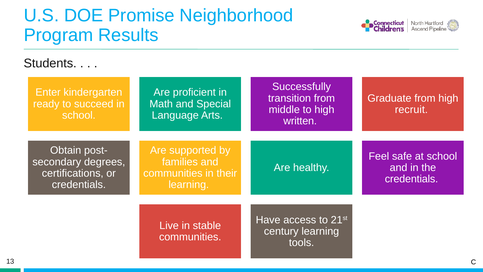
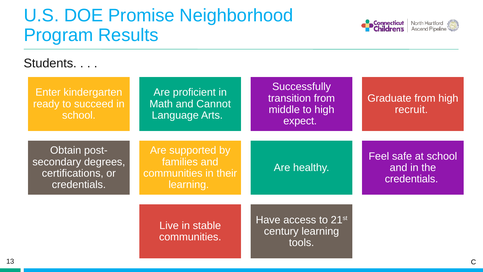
Special: Special -> Cannot (214, 104)
written: written -> expect (300, 121)
